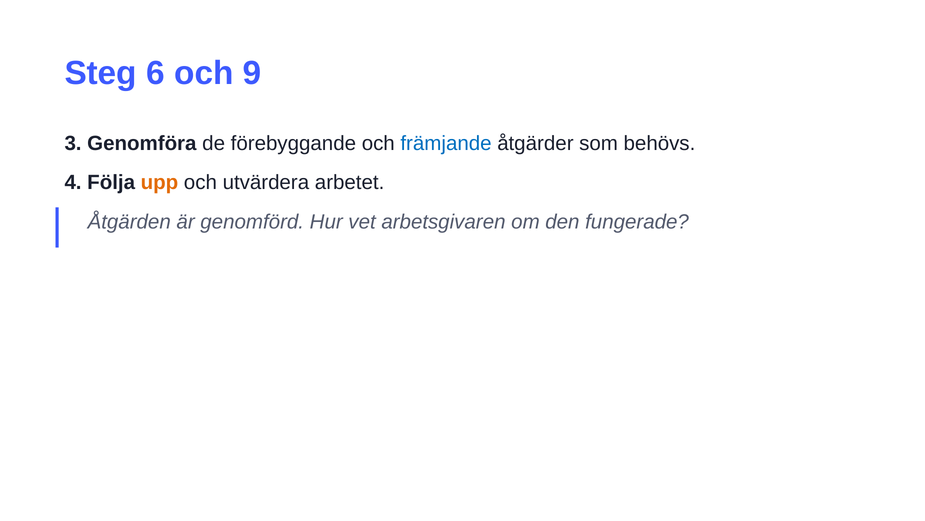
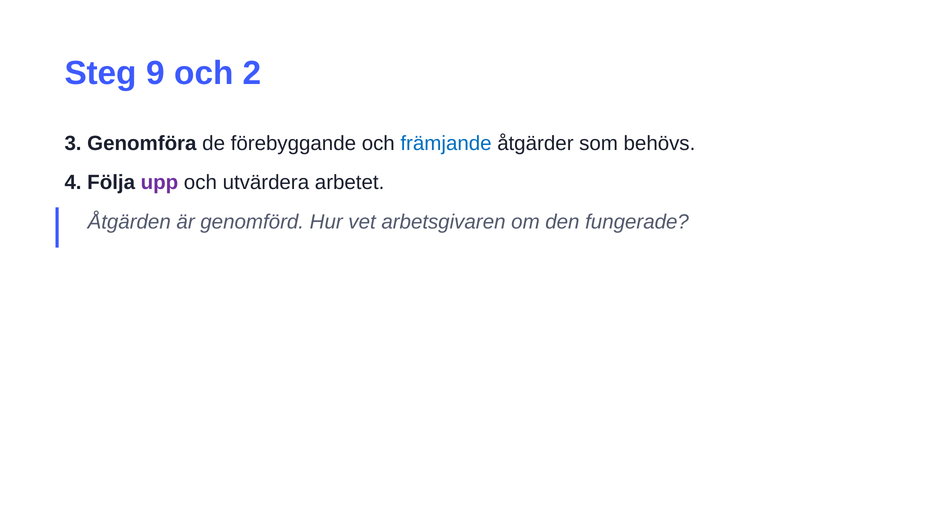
6: 6 -> 9 (156, 73)
9: 9 -> 2 (252, 73)
upp colour: orange -> purple (159, 182)
